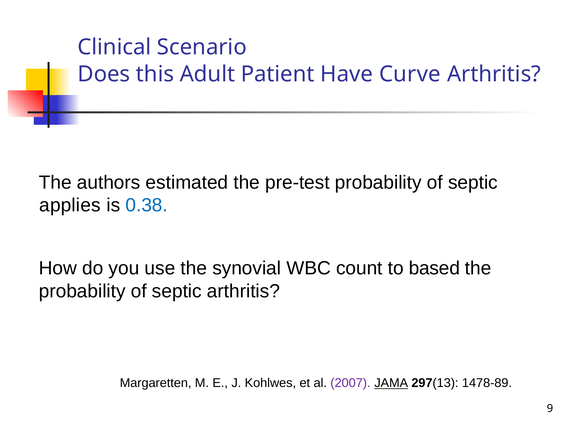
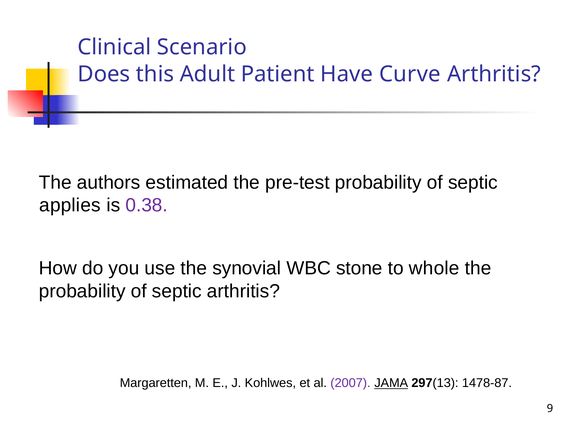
0.38 colour: blue -> purple (147, 205)
count: count -> stone (359, 268)
based: based -> whole (434, 268)
1478-89: 1478-89 -> 1478-87 (487, 382)
